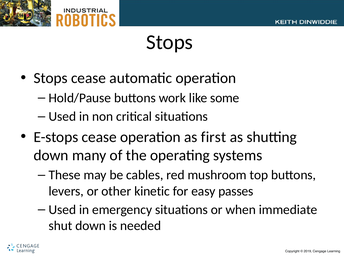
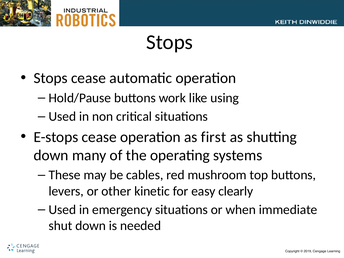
some: some -> using (225, 98)
passes: passes -> clearly (236, 191)
